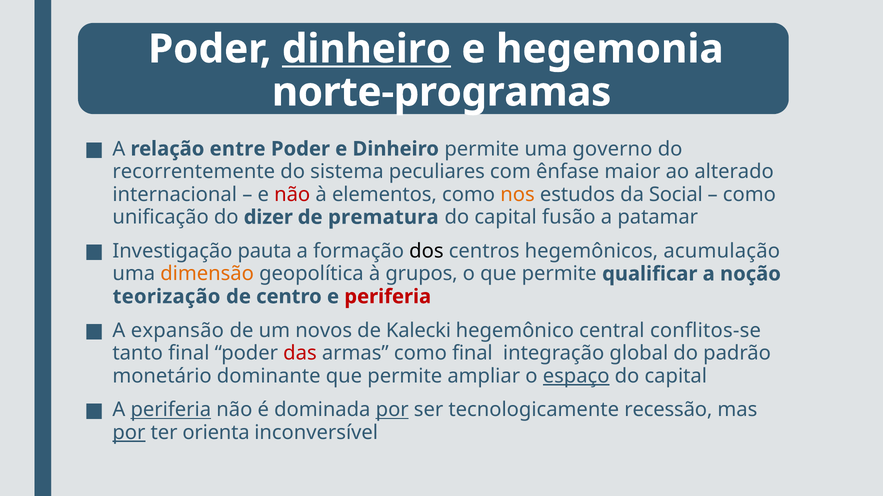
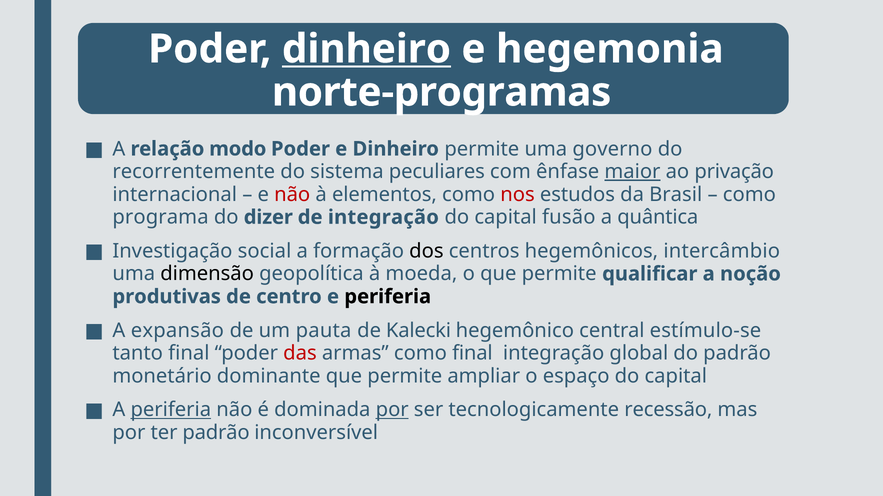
entre: entre -> modo (238, 149)
maior underline: none -> present (632, 172)
alterado: alterado -> privação (734, 172)
nos colour: orange -> red (518, 195)
Social: Social -> Brasil (676, 195)
unificação: unificação -> programa (161, 217)
de prematura: prematura -> integração (383, 217)
patamar: patamar -> quântica (658, 217)
pauta: pauta -> social (265, 251)
acumulação: acumulação -> intercâmbio (722, 251)
dimensão colour: orange -> black (207, 274)
grupos: grupos -> moeda (421, 274)
teorização: teorização -> produtivas (167, 297)
periferia colour: red -> black (388, 297)
novos: novos -> pauta (324, 331)
conflitos-se: conflitos-se -> estímulo-se (705, 331)
espaço underline: present -> none (576, 376)
por underline: present -> none (129, 433)
ter orienta: orienta -> padrão (216, 433)
